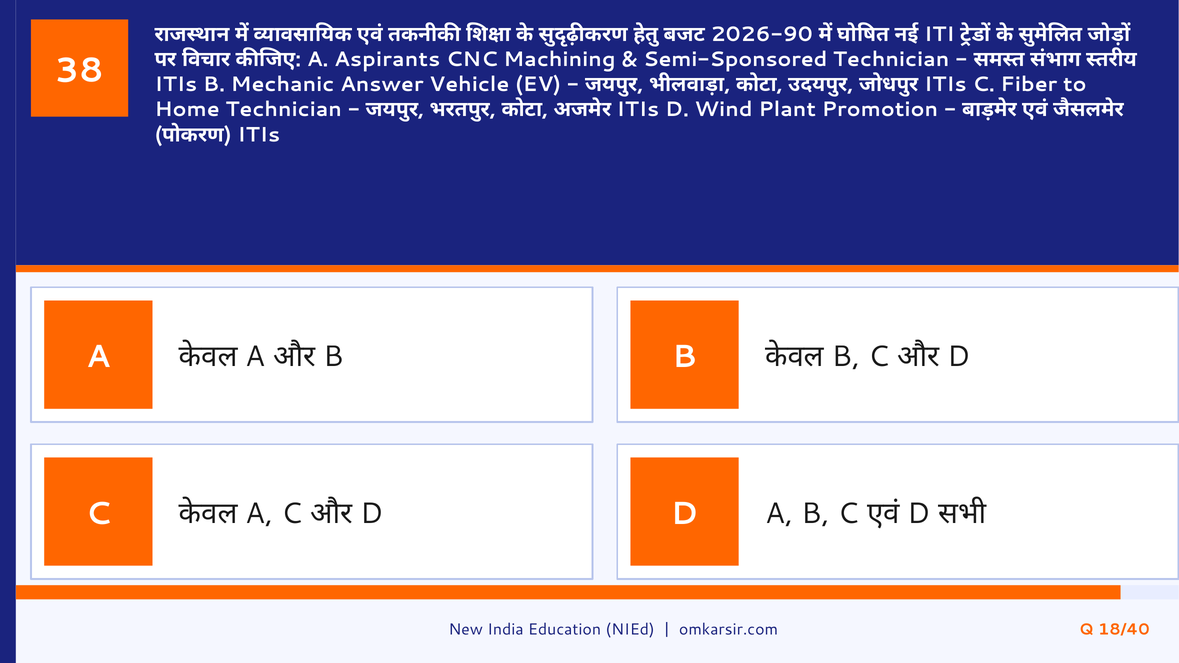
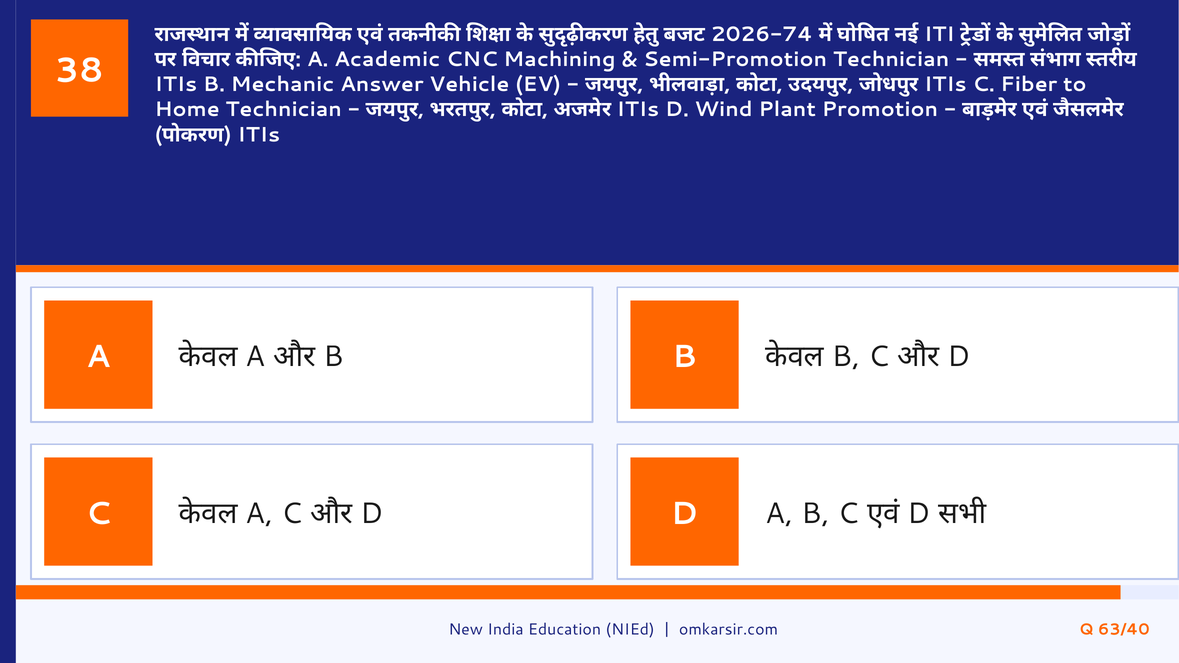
2026-90: 2026-90 -> 2026-74 (762, 34)
Aspirants: Aspirants -> Academic (387, 59)
Semi-Sponsored: Semi-Sponsored -> Semi-Promotion (735, 59)
18/40: 18/40 -> 63/40 (1124, 630)
